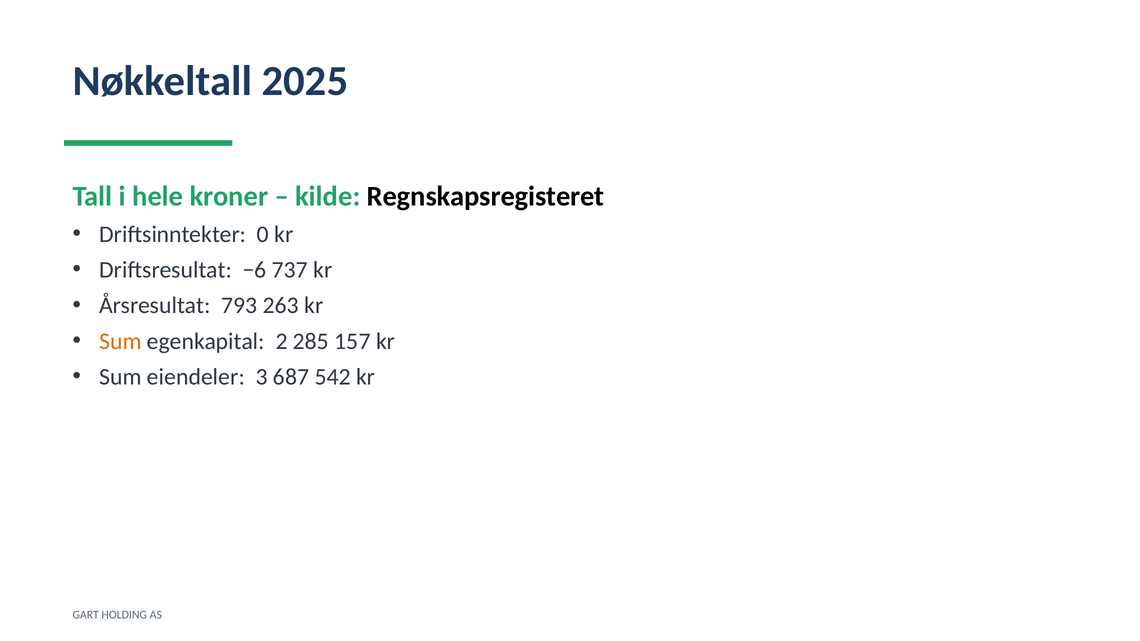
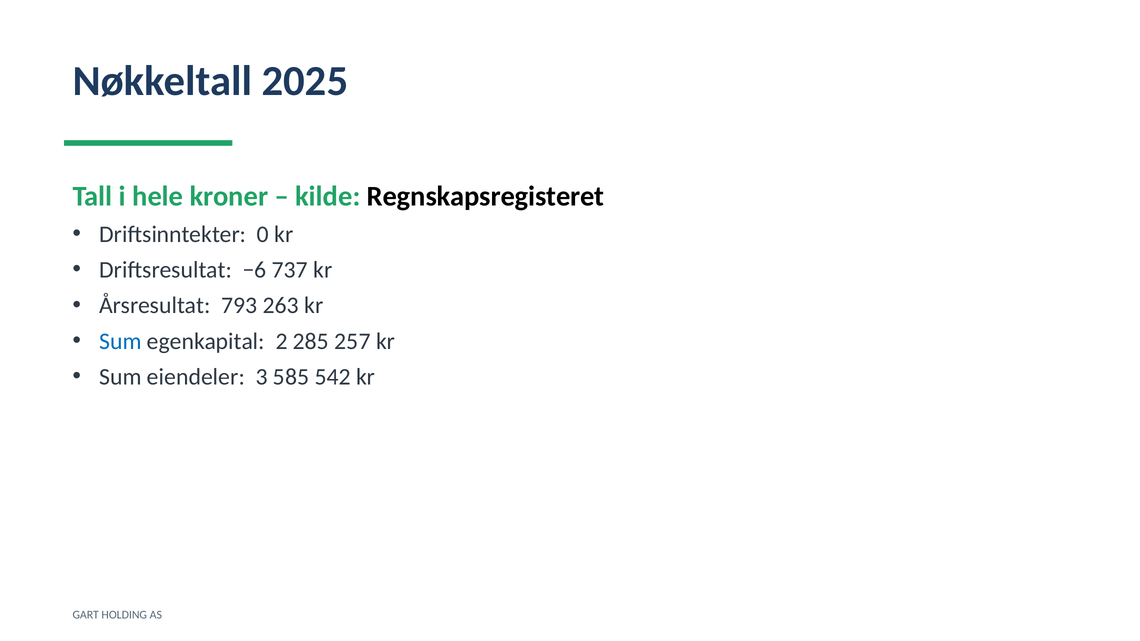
Sum colour: orange -> blue (120, 341)
157: 157 -> 257 (353, 341)
687: 687 -> 585 (291, 377)
